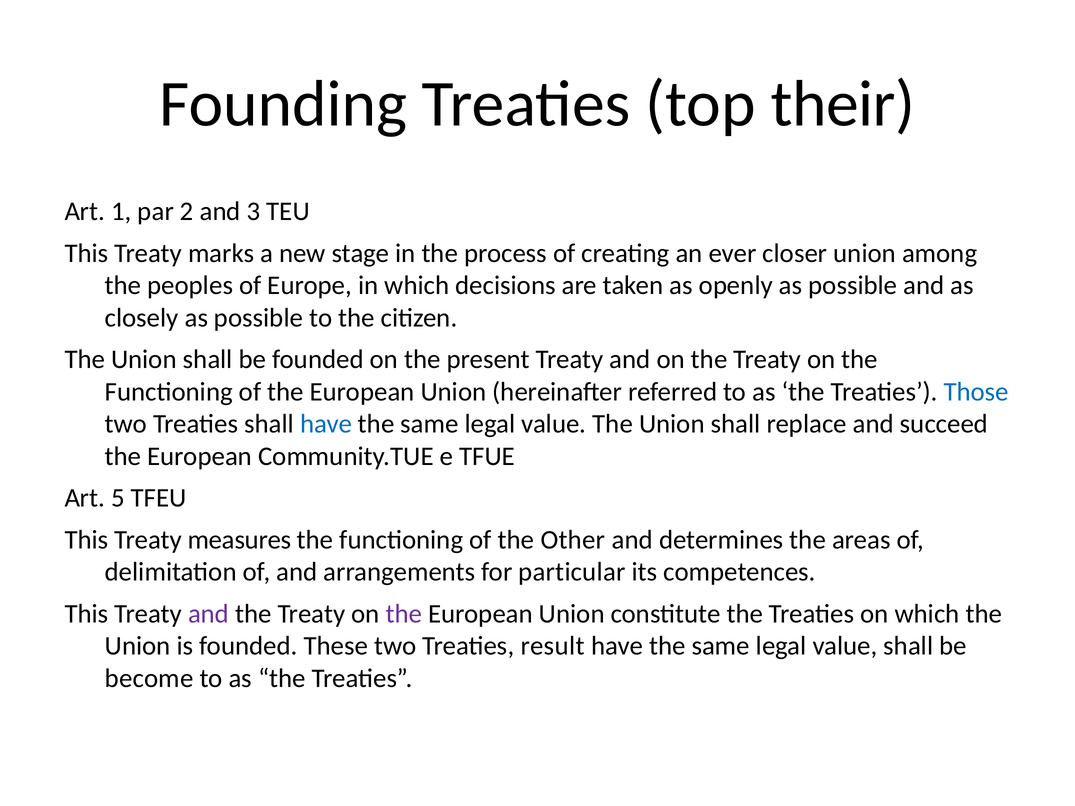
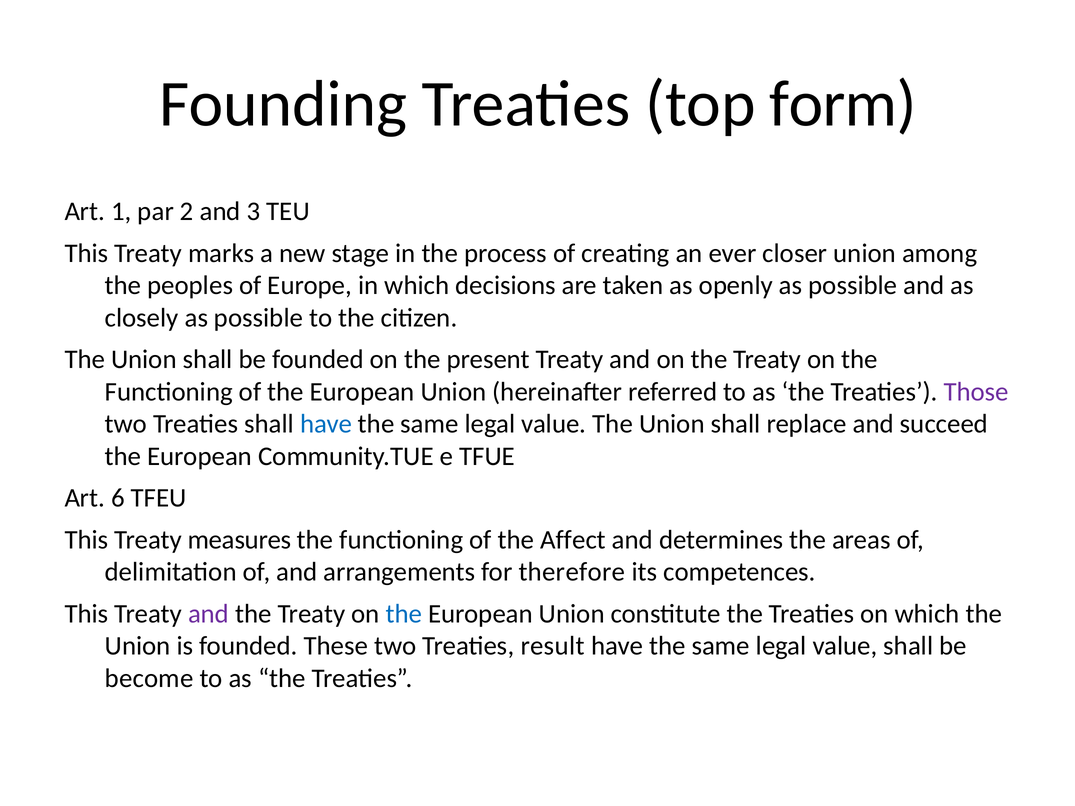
their: their -> form (843, 104)
Those colour: blue -> purple (976, 392)
5: 5 -> 6 (118, 498)
Other: Other -> Affect (573, 540)
particular: particular -> therefore (572, 572)
the colour: purple -> blue (404, 614)
